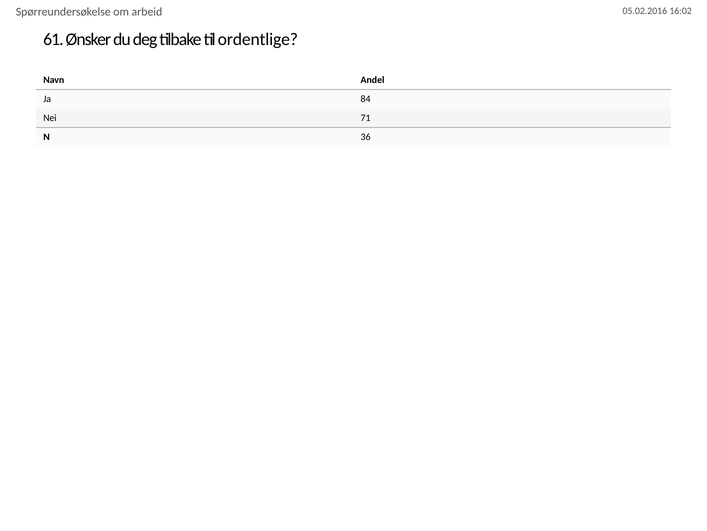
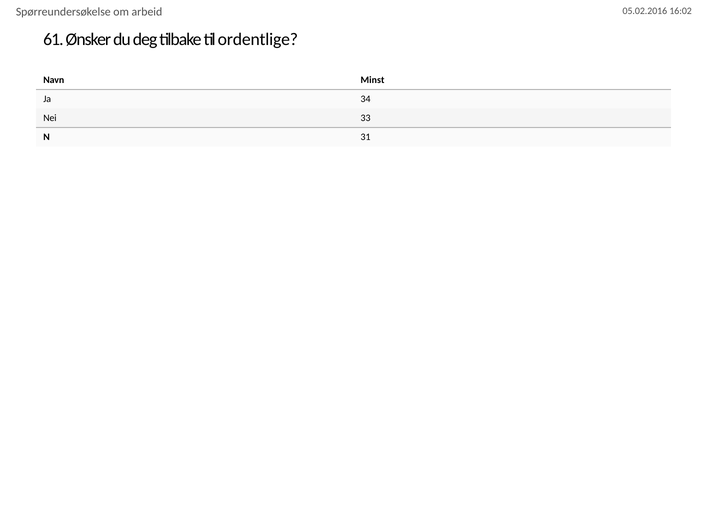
Andel: Andel -> Minst (373, 80)
84: 84 -> 34 (366, 99)
71: 71 -> 33 (366, 118)
36: 36 -> 31 (366, 137)
